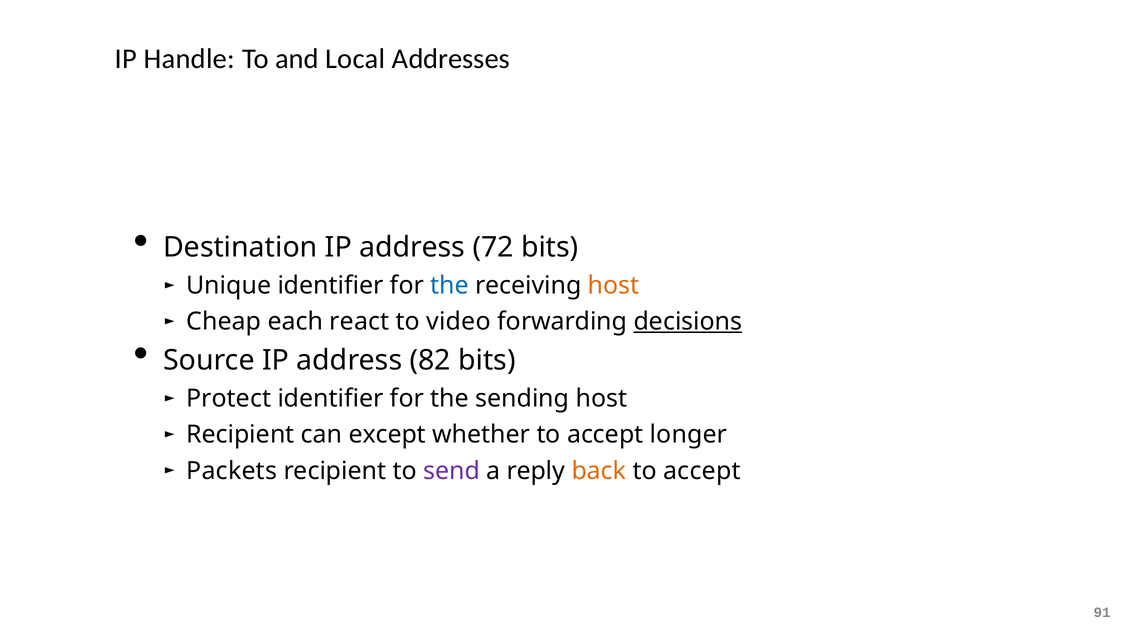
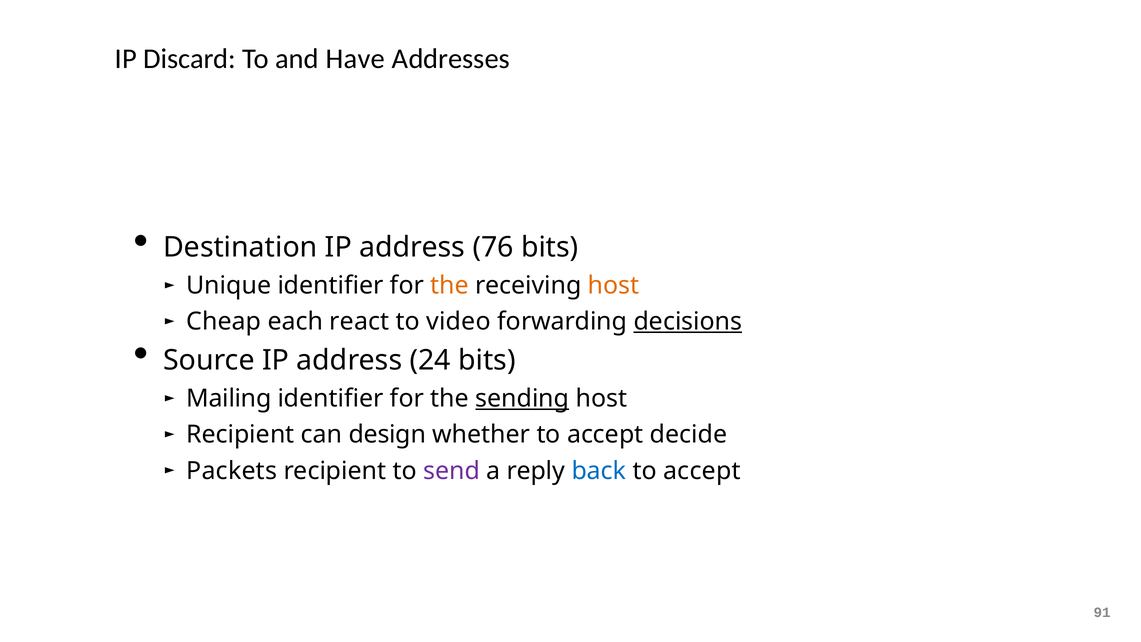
Handle: Handle -> Discard (190, 59)
Local: Local -> Have (355, 59)
72: 72 -> 76 (493, 247)
the colour: blue -> orange (450, 285)
82: 82 -> 24 (430, 360)
Protect: Protect -> Mailing (229, 398)
sending underline: none -> present (522, 398)
except: except -> design (387, 435)
longer: longer -> decide (689, 435)
back colour: orange -> blue (599, 471)
